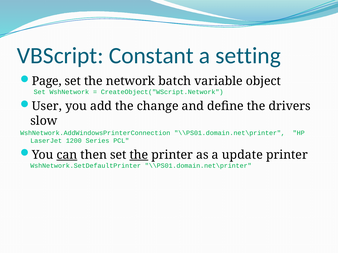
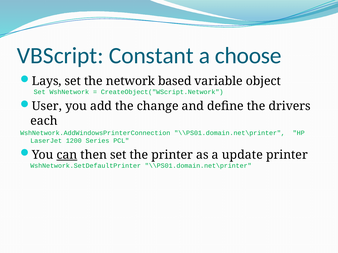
setting: setting -> choose (248, 56)
Page: Page -> Lays (47, 81)
batch: batch -> based (175, 81)
slow: slow -> each (44, 121)
the underline: present -> none (139, 155)
